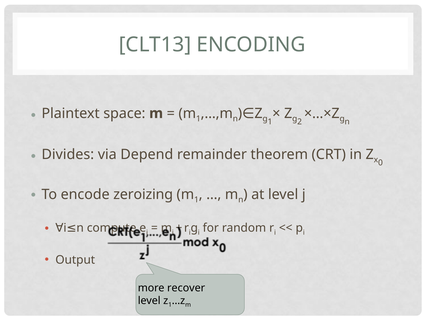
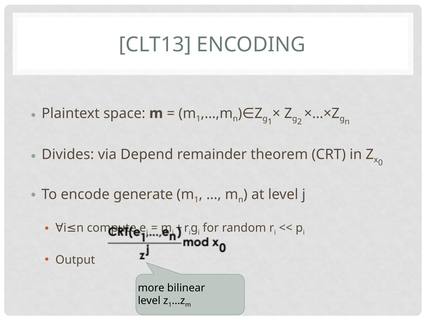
zeroizing: zeroizing -> generate (143, 194)
recover: recover -> bilinear (186, 288)
